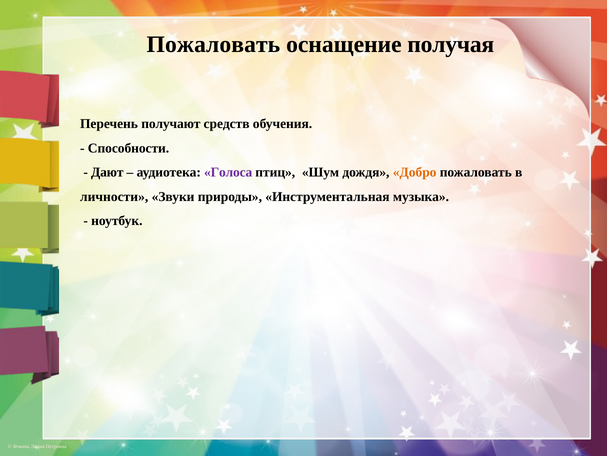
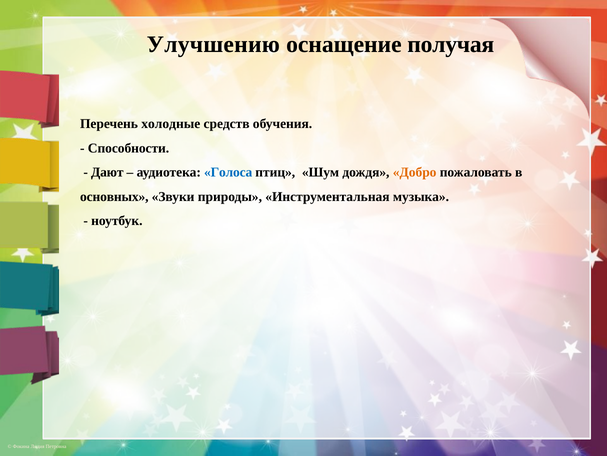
Пожаловать: Пожаловать -> Улучшению (213, 45)
получают: получают -> холодные (171, 124)
Голоса colour: purple -> blue (228, 172)
личности: личности -> основных (114, 196)
